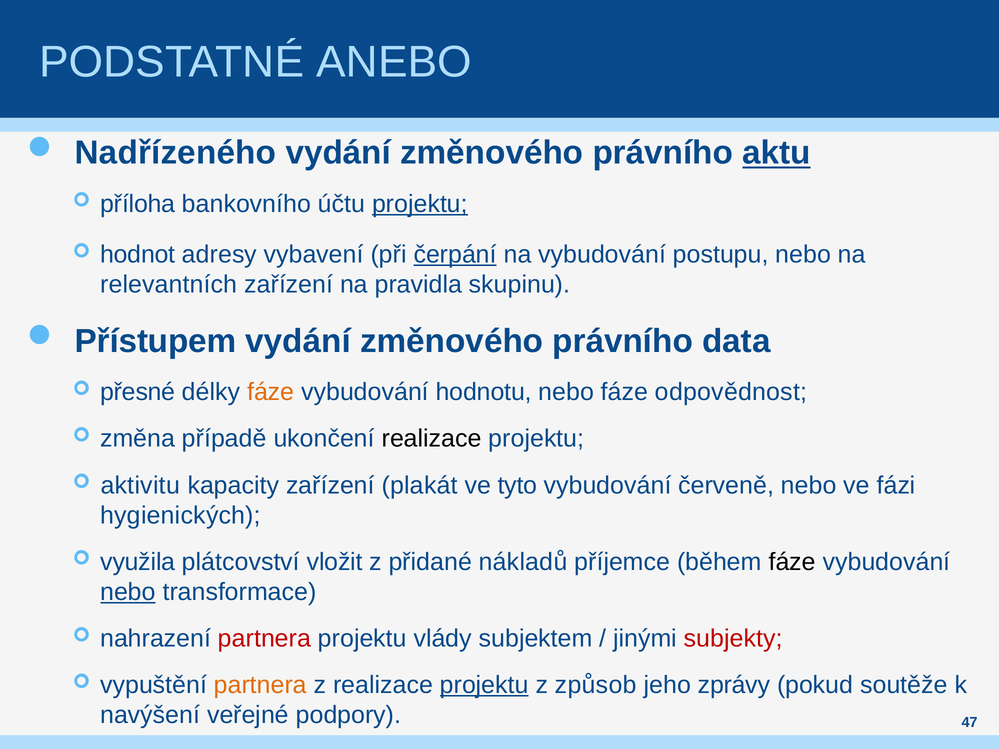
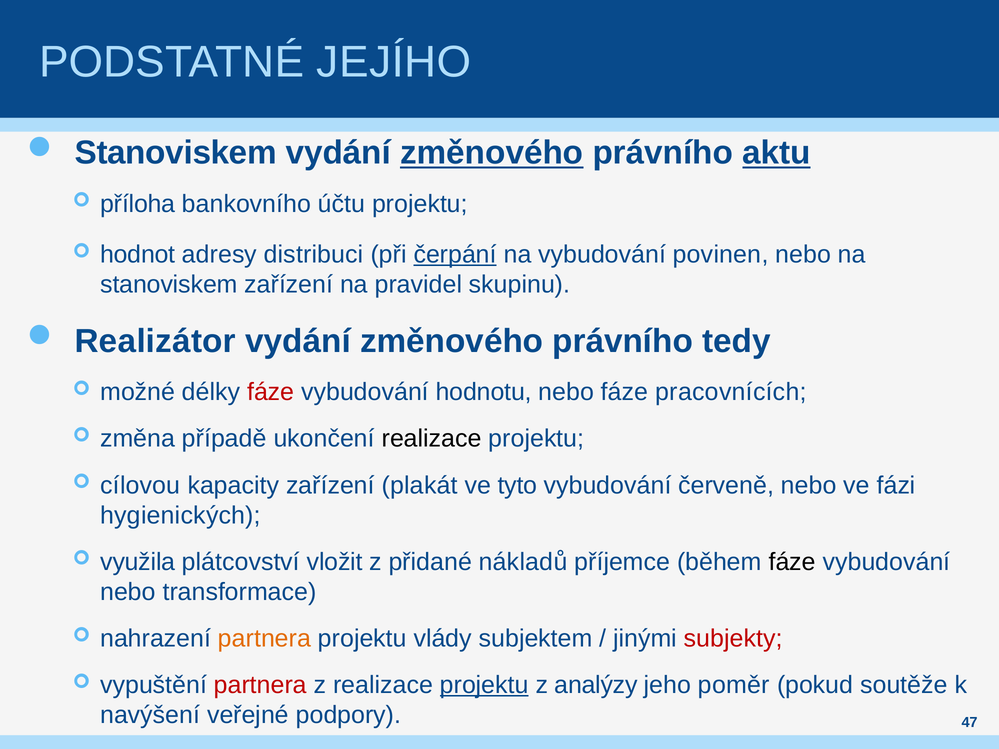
ANEBO: ANEBO -> JEJÍHO (394, 62)
Nadřízeného: Nadřízeného -> Stanoviskem (176, 153)
změnového underline: none -> present (492, 153)
projektu underline: present -> none (420, 204)
vybavení: vybavení -> distribuci (314, 255)
postupu: postupu -> povinen (721, 255)
relevantních: relevantních -> stanoviskem (169, 285)
pravidla: pravidla -> pravidel (418, 285)
Přístupem: Přístupem -> Realizátor (155, 341)
data: data -> tedy (736, 341)
přesné: přesné -> možné (138, 392)
fáze colour: orange -> red (271, 392)
odpovědnost: odpovědnost -> pracovnících (731, 392)
aktivitu: aktivitu -> cílovou (140, 486)
nebo underline: present -> none (128, 592)
partnera colour: red -> orange (265, 639)
partnera colour: orange -> red (260, 685)
způsob: způsob -> analýzy (596, 685)
zprávy: zprávy -> poměr (734, 685)
